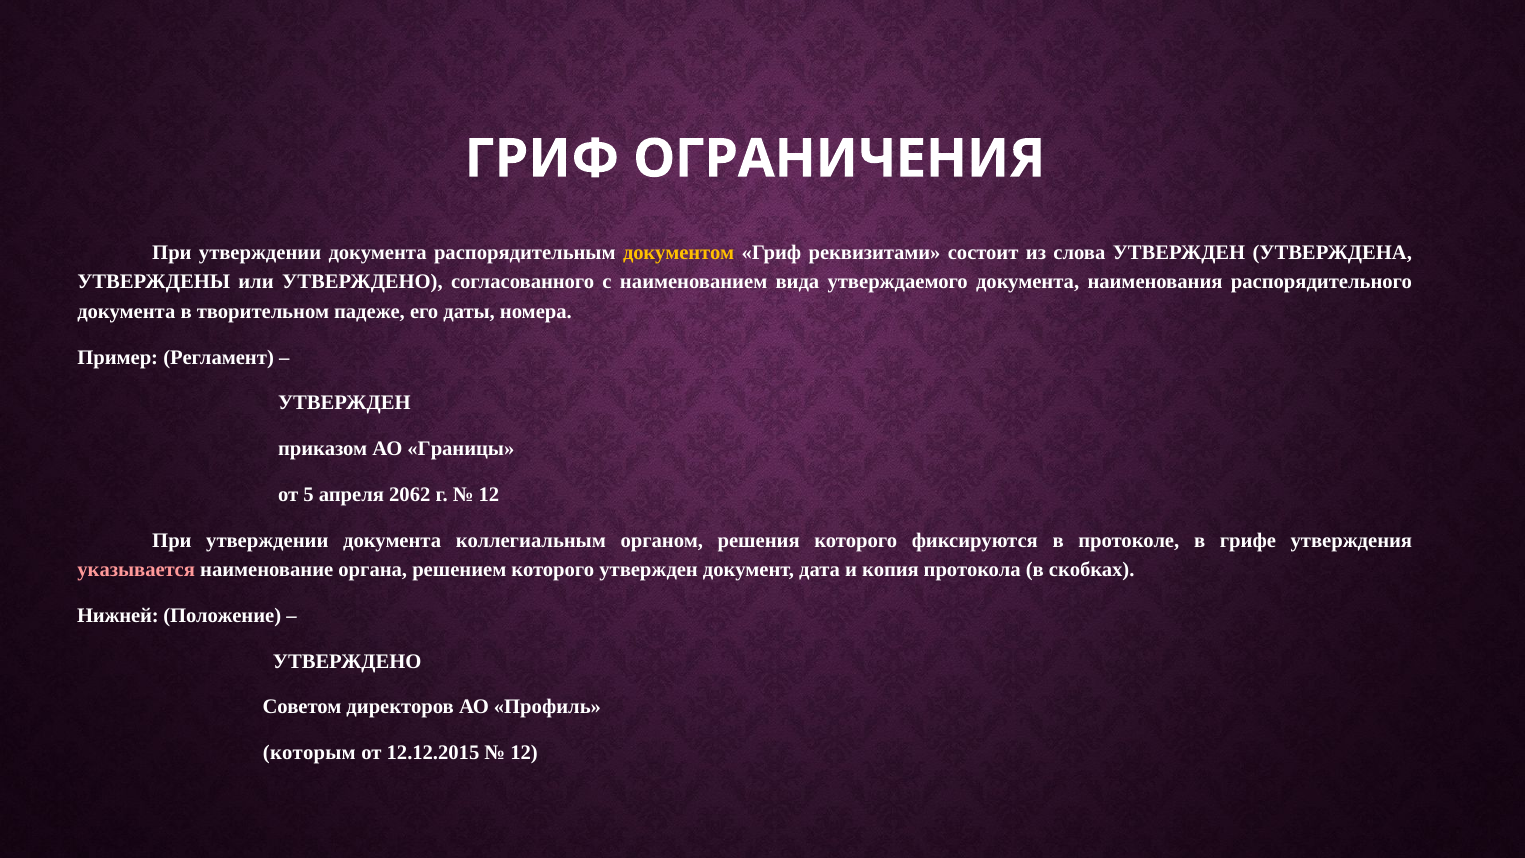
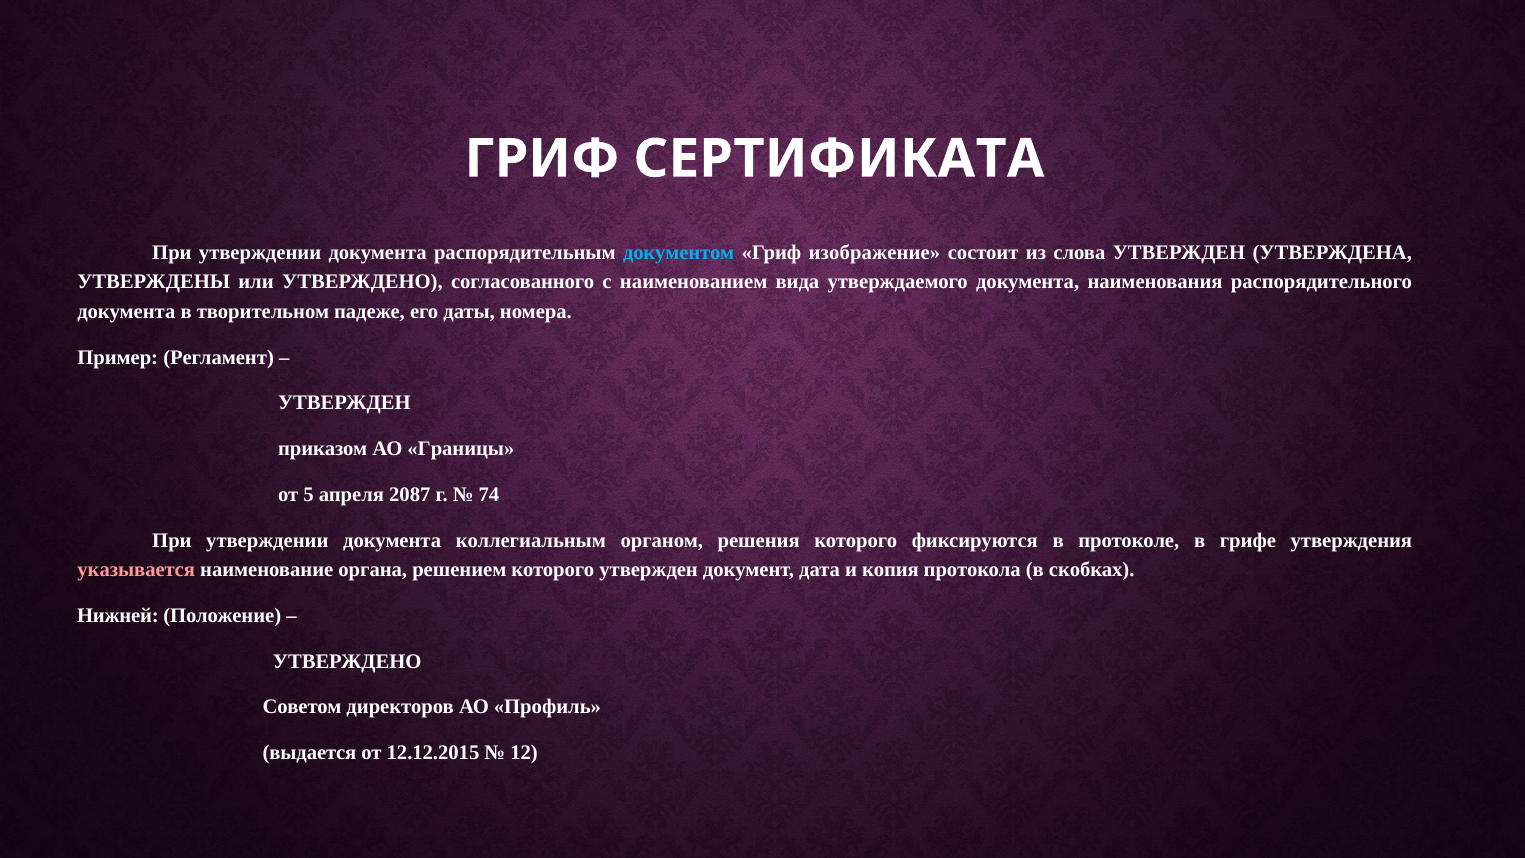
ОГРАНИЧЕНИЯ: ОГРАНИЧЕНИЯ -> СЕРТИФИКАТА (839, 159)
документом colour: yellow -> light blue (679, 252)
реквизитами: реквизитами -> изображение (874, 252)
2062: 2062 -> 2087 (410, 494)
12: 12 -> 74 (489, 494)
которым: которым -> выдается (309, 752)
